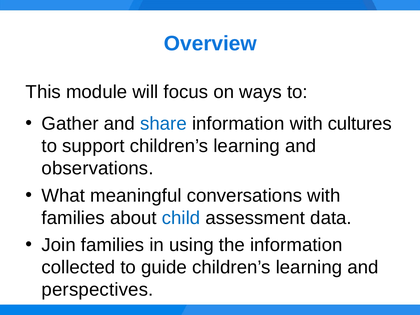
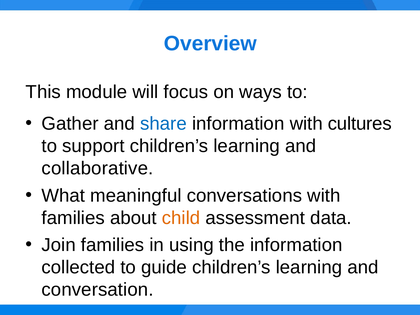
observations: observations -> collaborative (98, 168)
child colour: blue -> orange (181, 218)
perspectives: perspectives -> conversation (98, 290)
